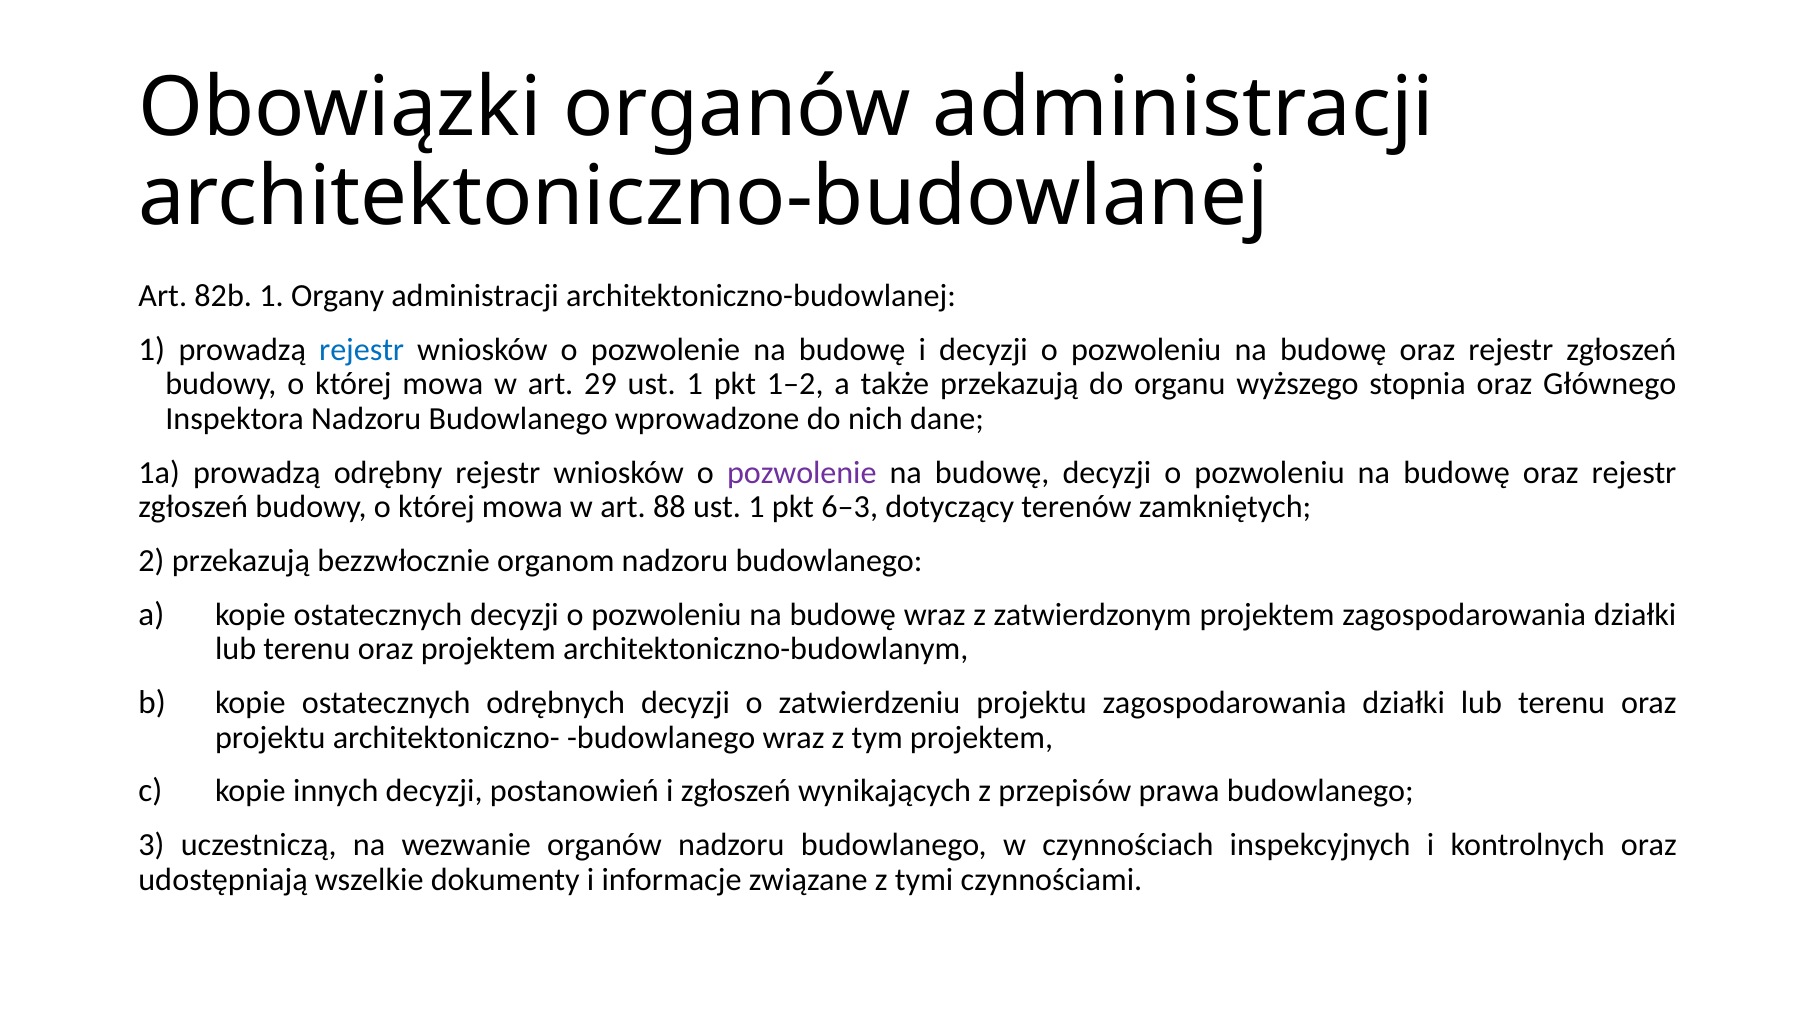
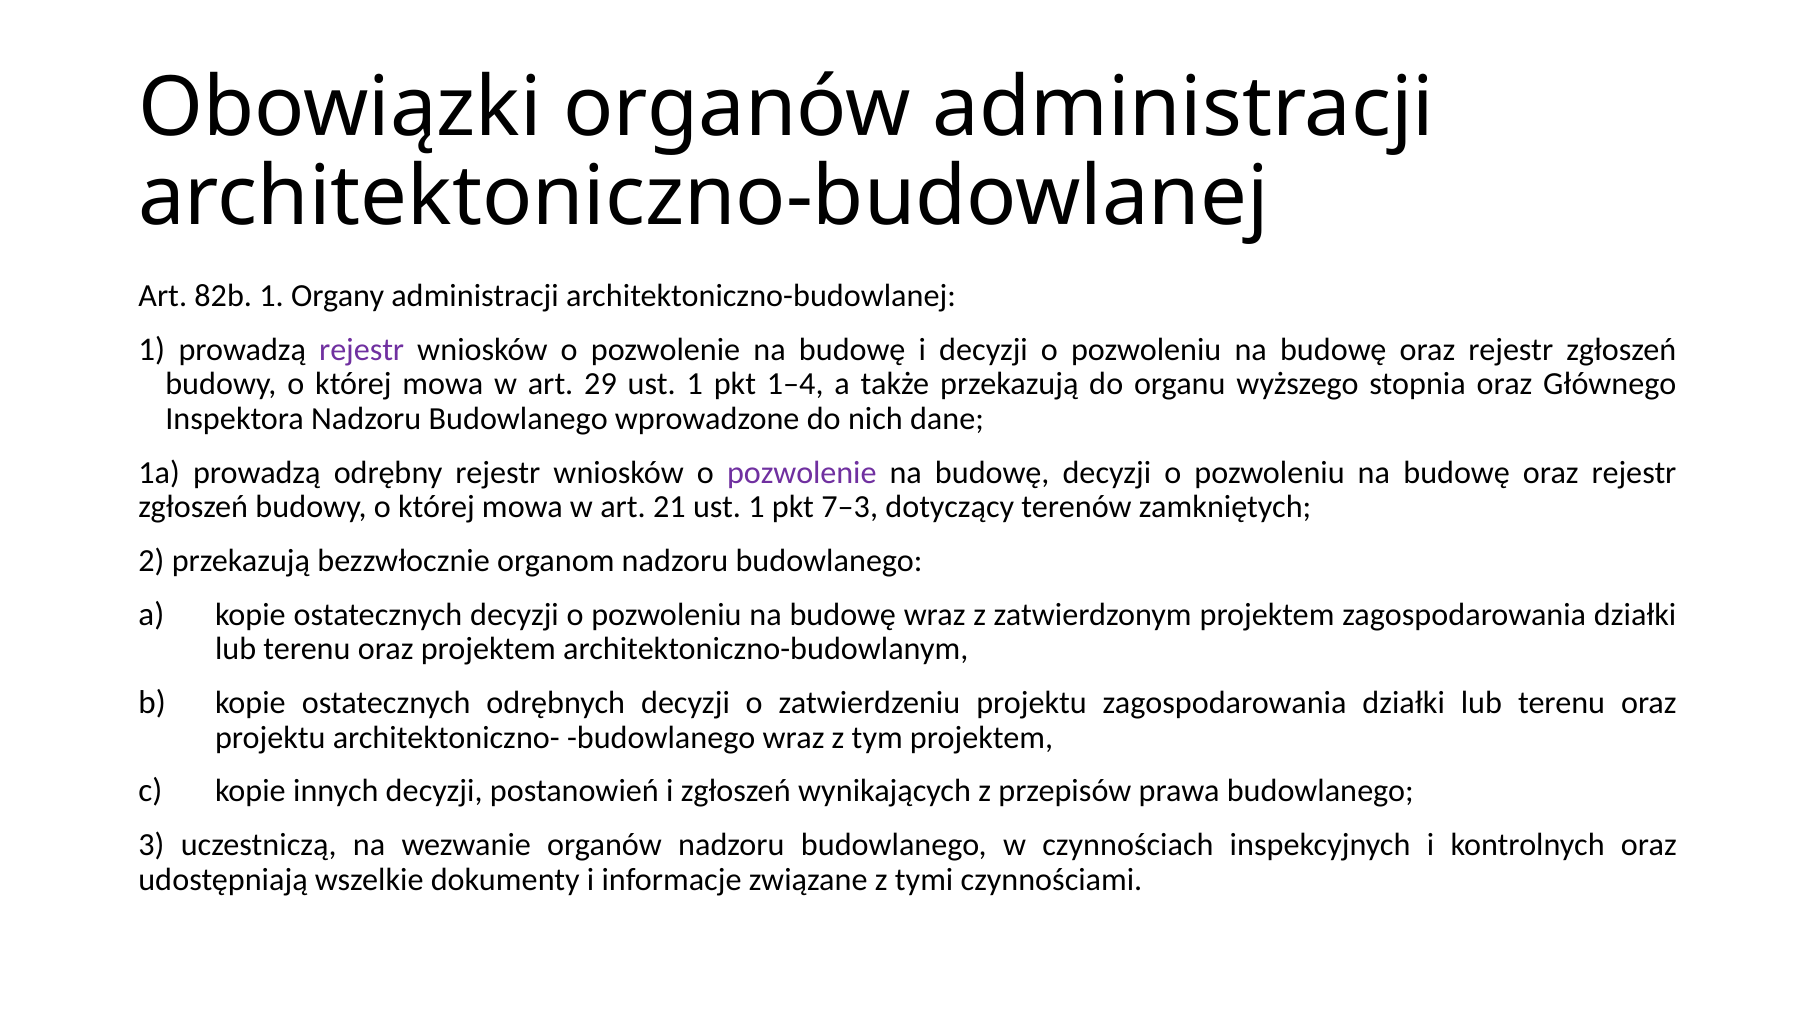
rejestr colour: blue -> purple (362, 350)
1–2: 1–2 -> 1–4 (795, 384)
88: 88 -> 21 (669, 507)
6–3: 6–3 -> 7–3 (850, 507)
